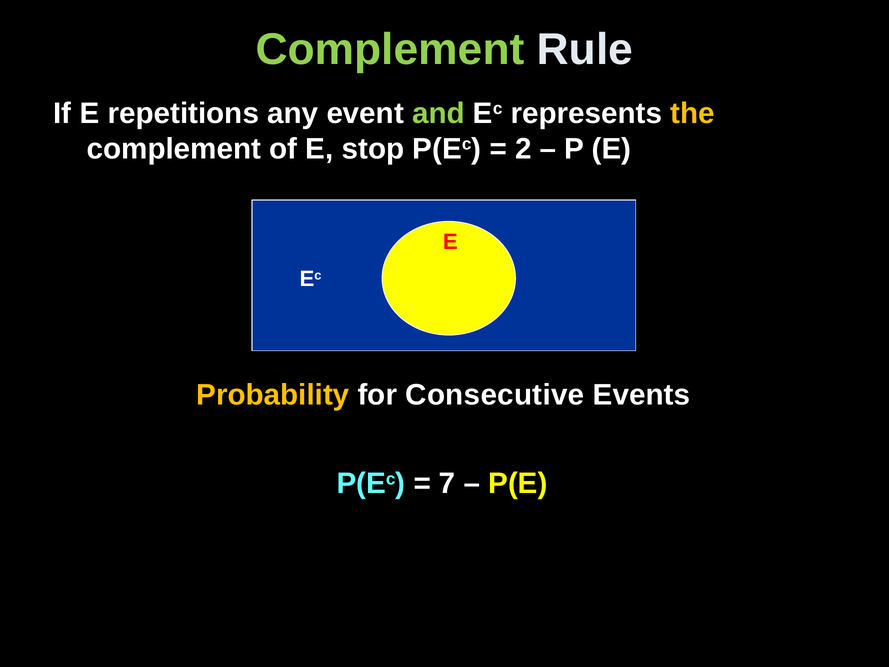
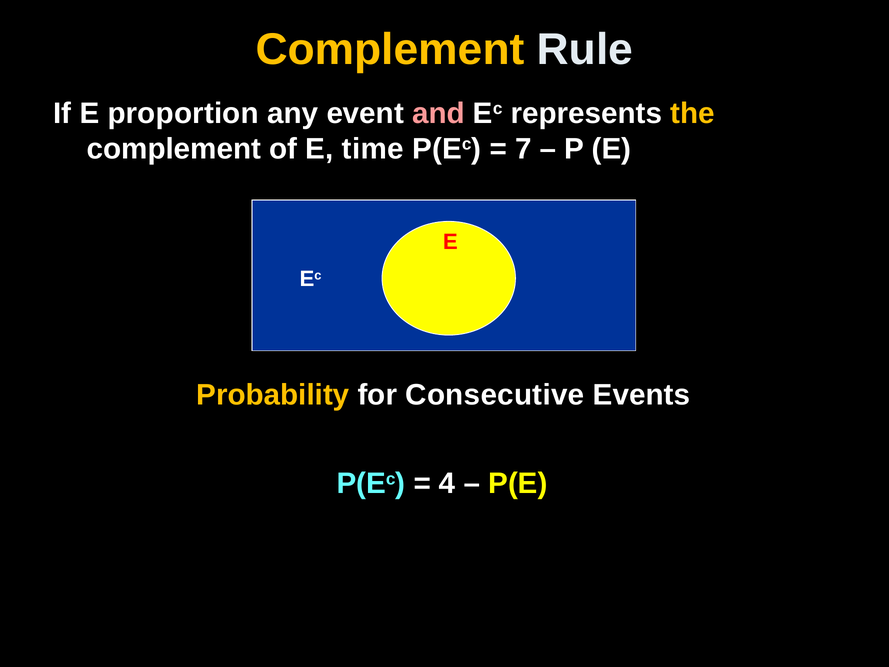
Complement colour: light green -> yellow (390, 50)
repetitions: repetitions -> proportion (183, 113)
and colour: light green -> pink (438, 113)
stop: stop -> time (373, 149)
2: 2 -> 7 (523, 149)
7: 7 -> 4 (447, 484)
